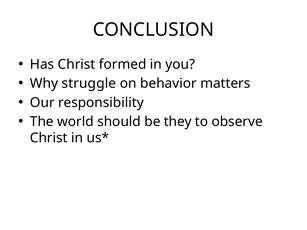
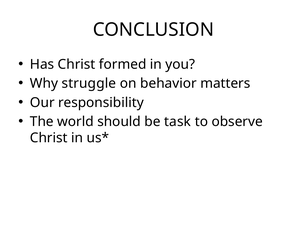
they: they -> task (178, 122)
